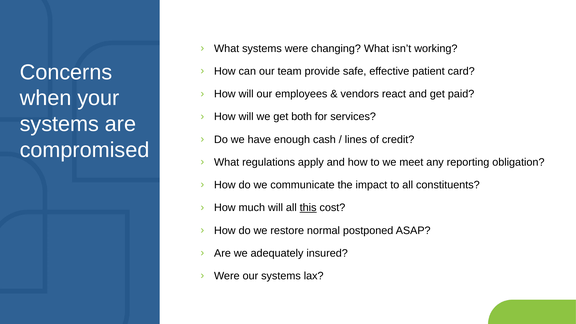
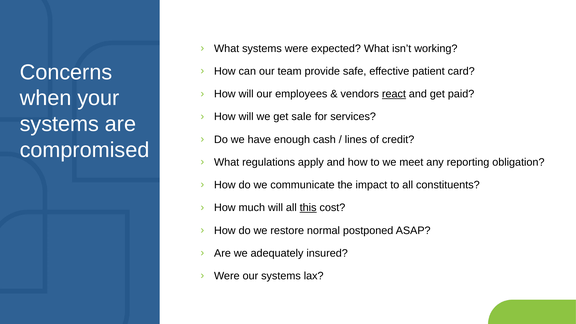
changing: changing -> expected (336, 49)
react underline: none -> present (394, 94)
both: both -> sale (302, 117)
